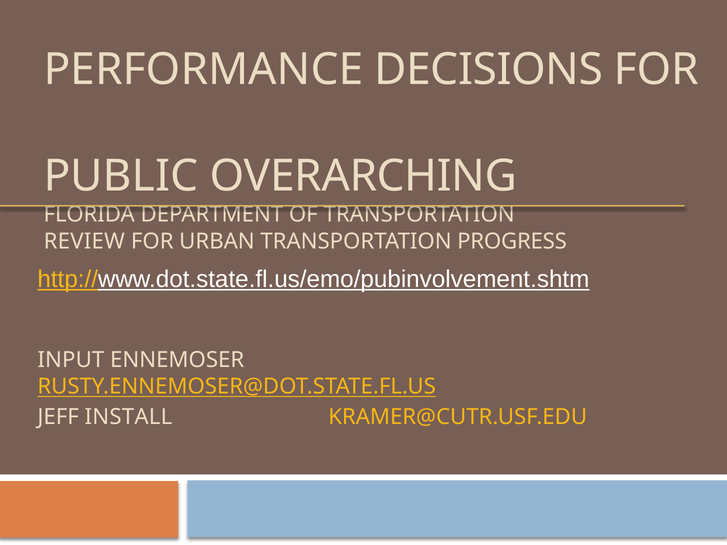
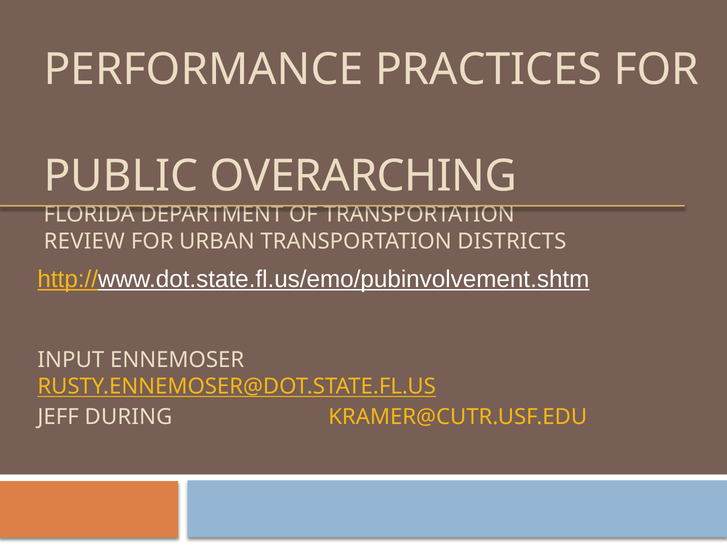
DECISIONS: DECISIONS -> PRACTICES (489, 70)
PROGRESS: PROGRESS -> DISTRICTS (512, 241)
INSTALL: INSTALL -> DURING (128, 417)
